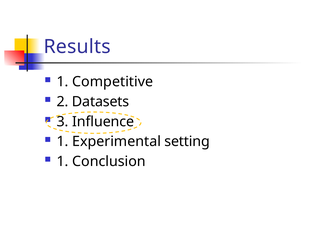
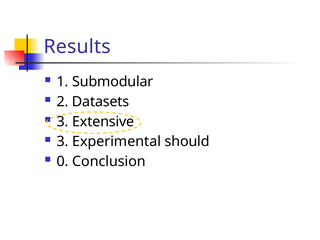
Competitive: Competitive -> Submodular (113, 82)
Influence: Influence -> Extensive (103, 122)
1: 1 -> 3 (63, 141)
setting: setting -> should (187, 141)
1: 1 -> 0 (63, 161)
